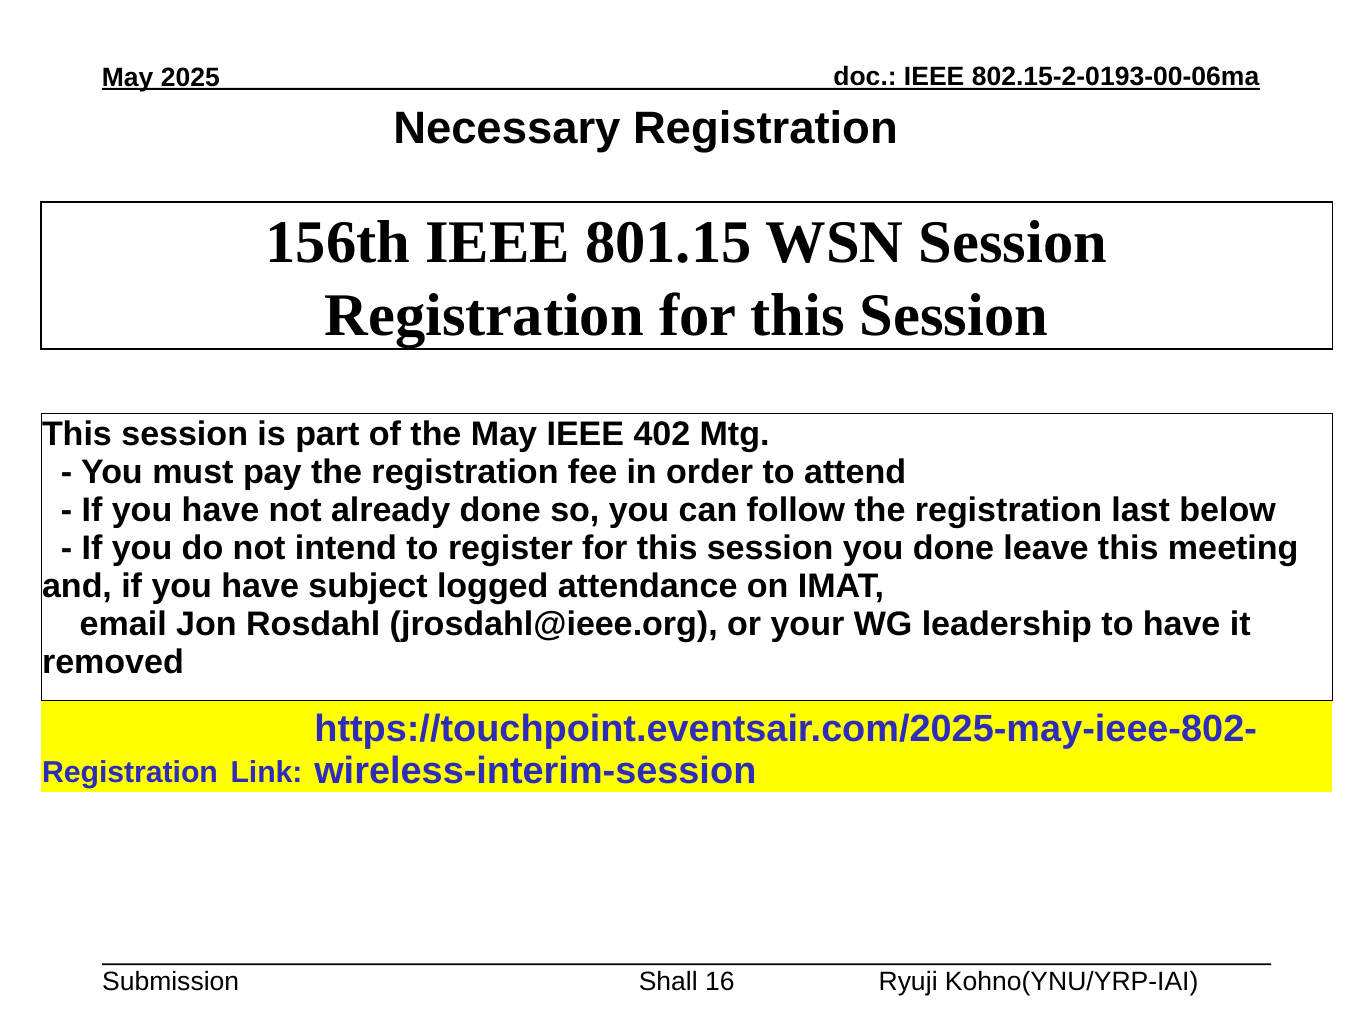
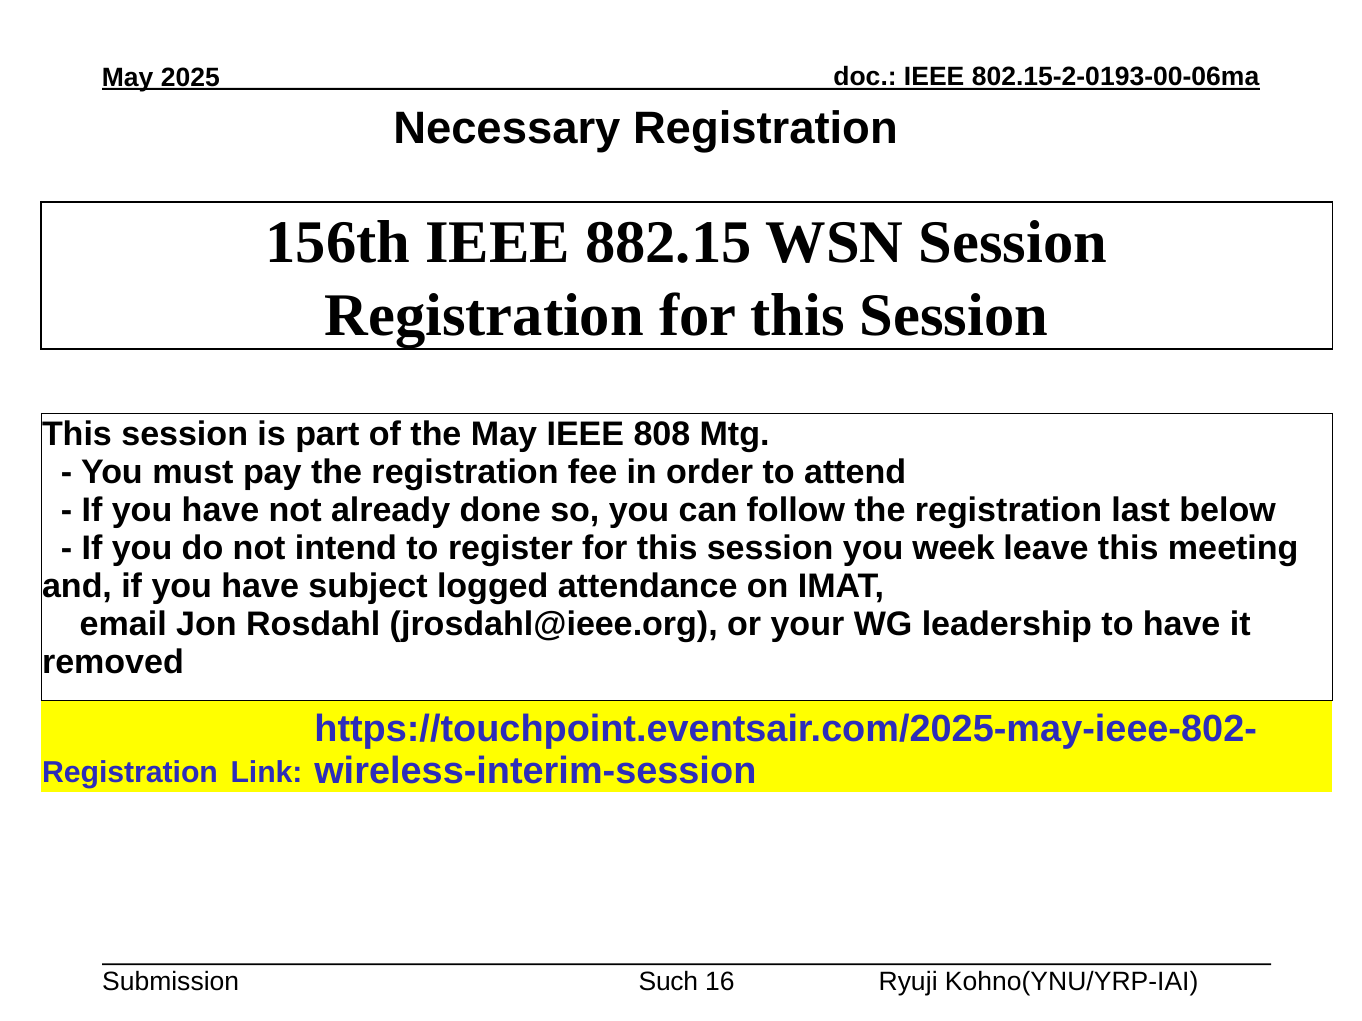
801.15: 801.15 -> 882.15 (668, 242)
402: 402 -> 808 (662, 434)
you done: done -> week (954, 548)
Shall: Shall -> Such (668, 982)
